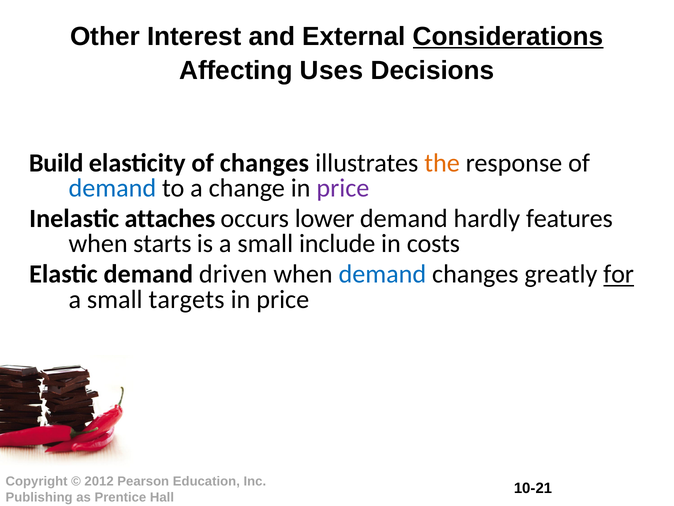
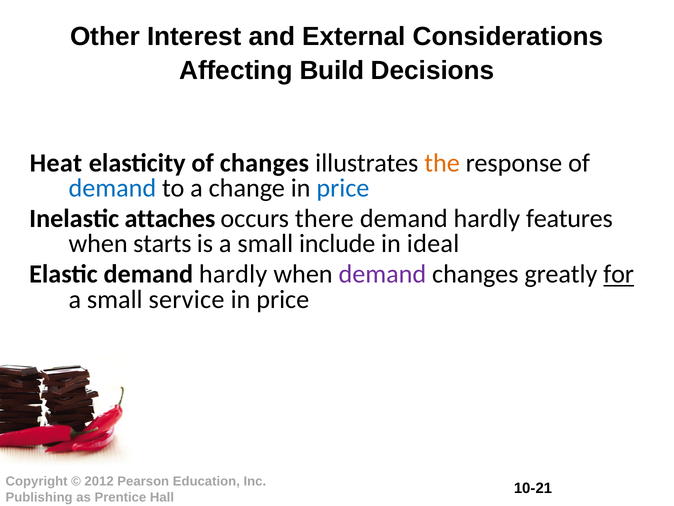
Considerations underline: present -> none (508, 37)
Uses: Uses -> Build (332, 70)
Build: Build -> Heat (56, 163)
price colour: purple -> blue (343, 188)
lower: lower -> there (324, 218)
costs: costs -> ideal (433, 244)
Elastic demand driven: driven -> hardly (233, 274)
demand colour: blue -> purple (382, 274)
targets: targets -> service (186, 299)
